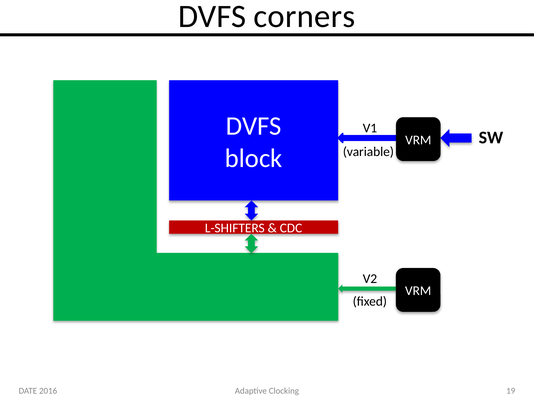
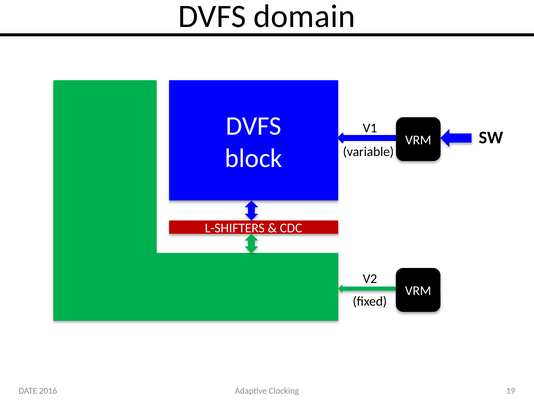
corners: corners -> domain (304, 16)
